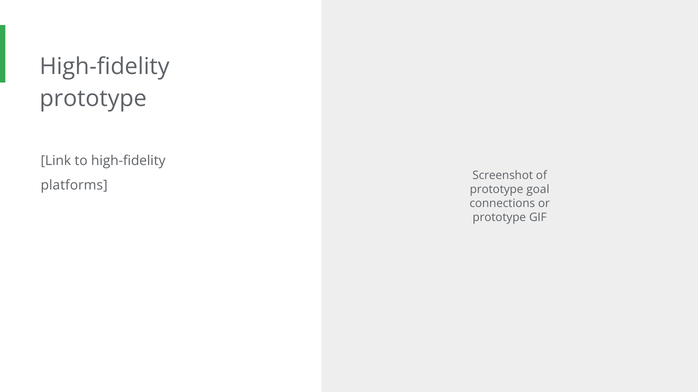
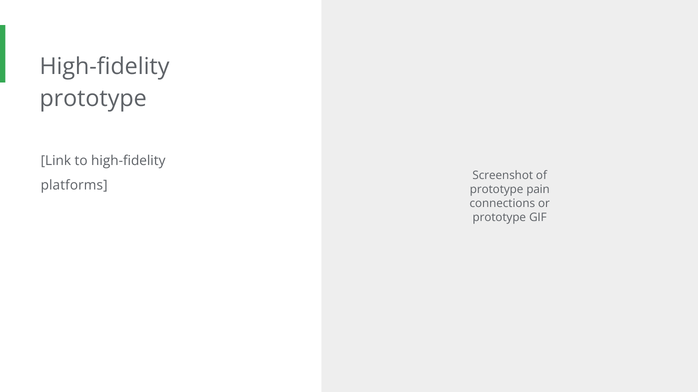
goal: goal -> pain (538, 190)
